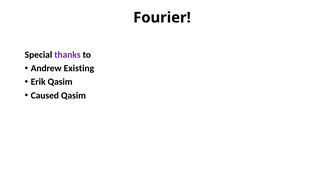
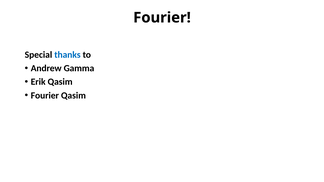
thanks colour: purple -> blue (67, 55)
Existing: Existing -> Gamma (79, 68)
Caused: Caused -> Fourier (45, 96)
